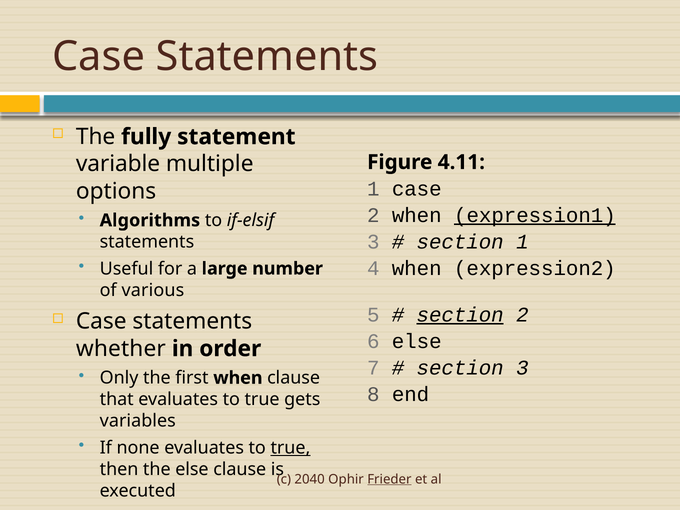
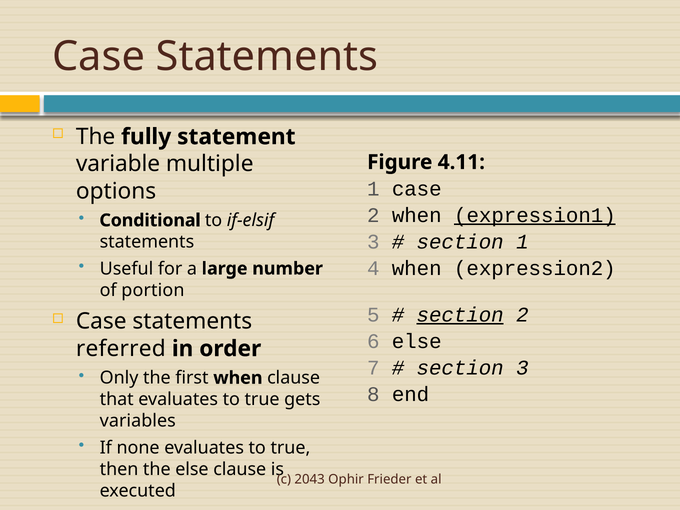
Algorithms: Algorithms -> Conditional (150, 220)
various: various -> portion (153, 290)
whether: whether -> referred (121, 349)
true underline: present -> none (290, 448)
2040: 2040 -> 2043 (310, 479)
Frieder underline: present -> none (389, 479)
